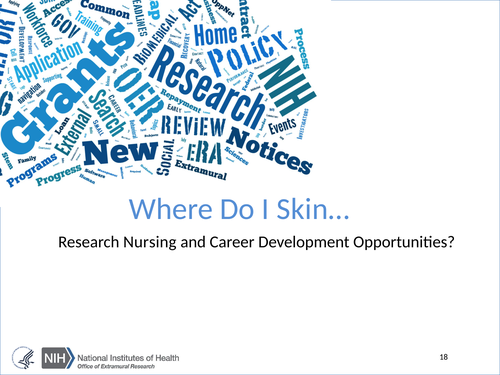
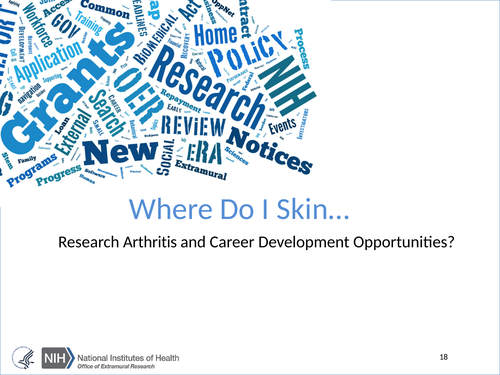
Nursing: Nursing -> Arthritis (150, 242)
